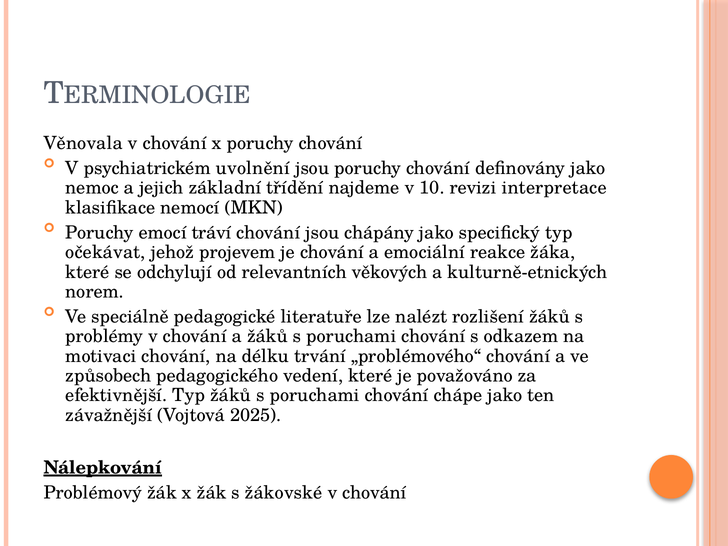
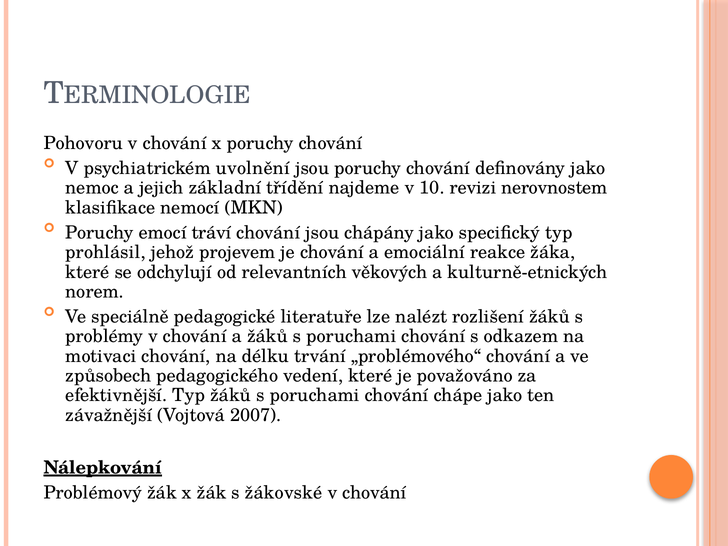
Věnovala: Věnovala -> Pohovoru (83, 143)
interpretace: interpretace -> nerovnostem (554, 188)
očekávat: očekávat -> prohlásil (105, 252)
2025: 2025 -> 2007 (256, 415)
